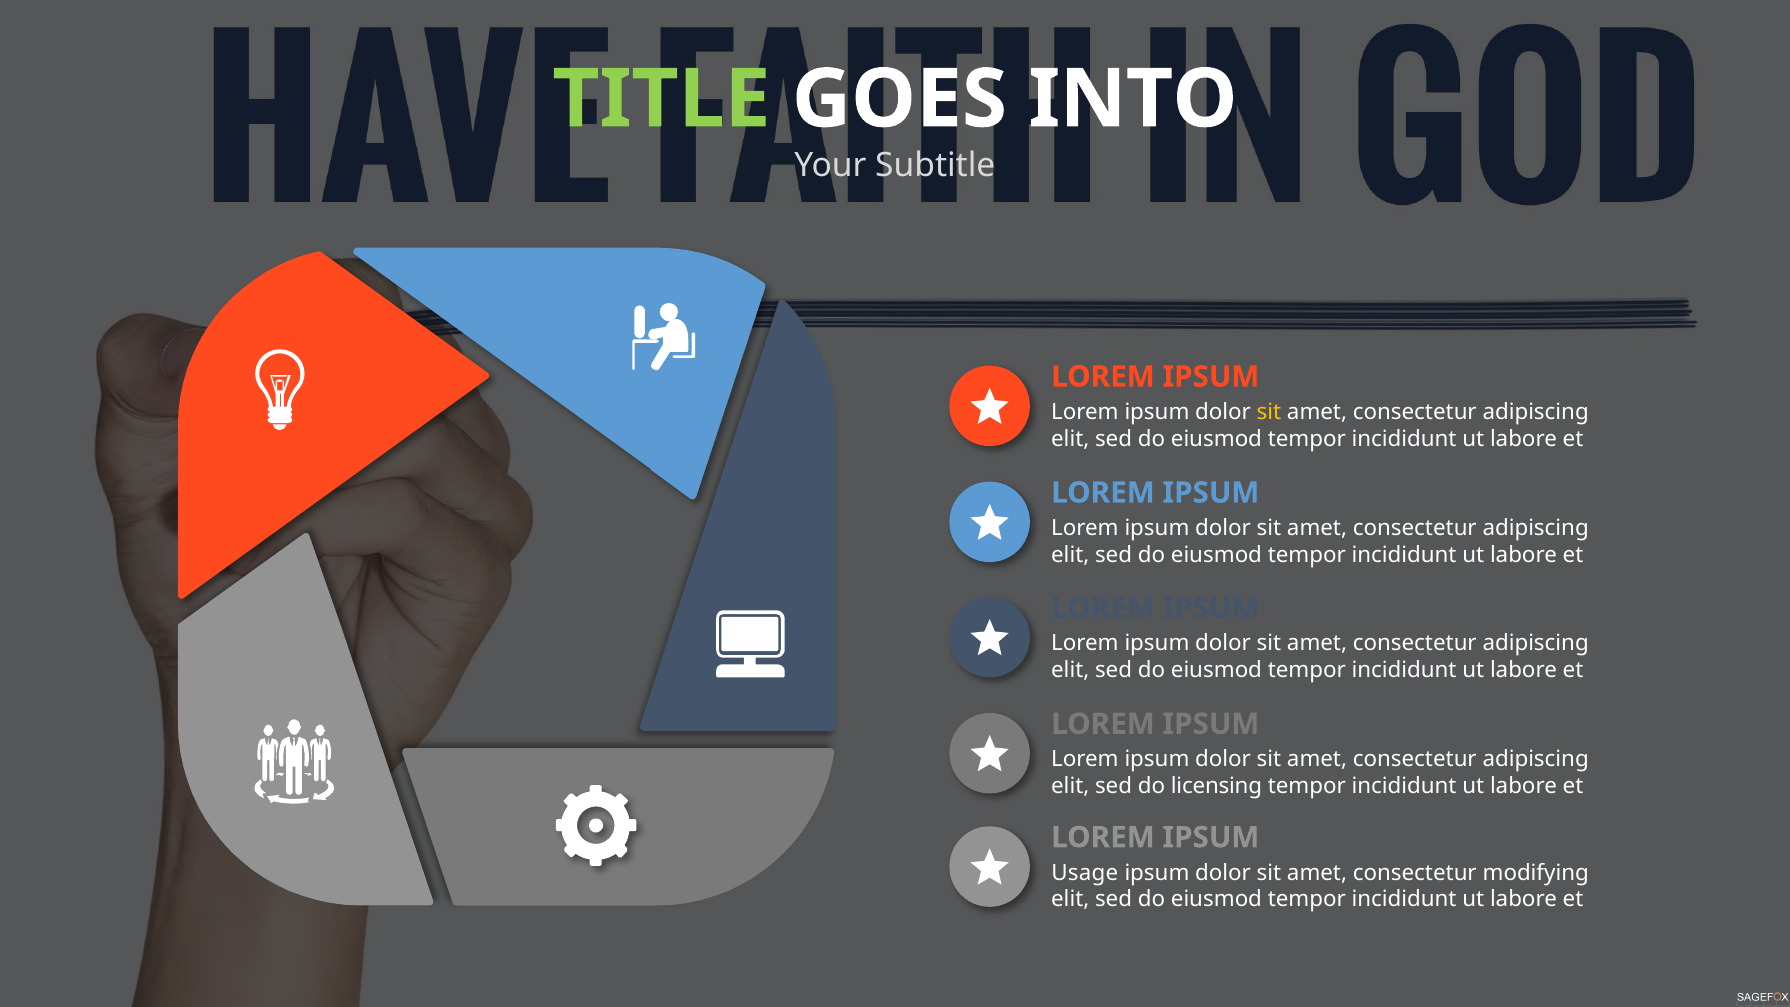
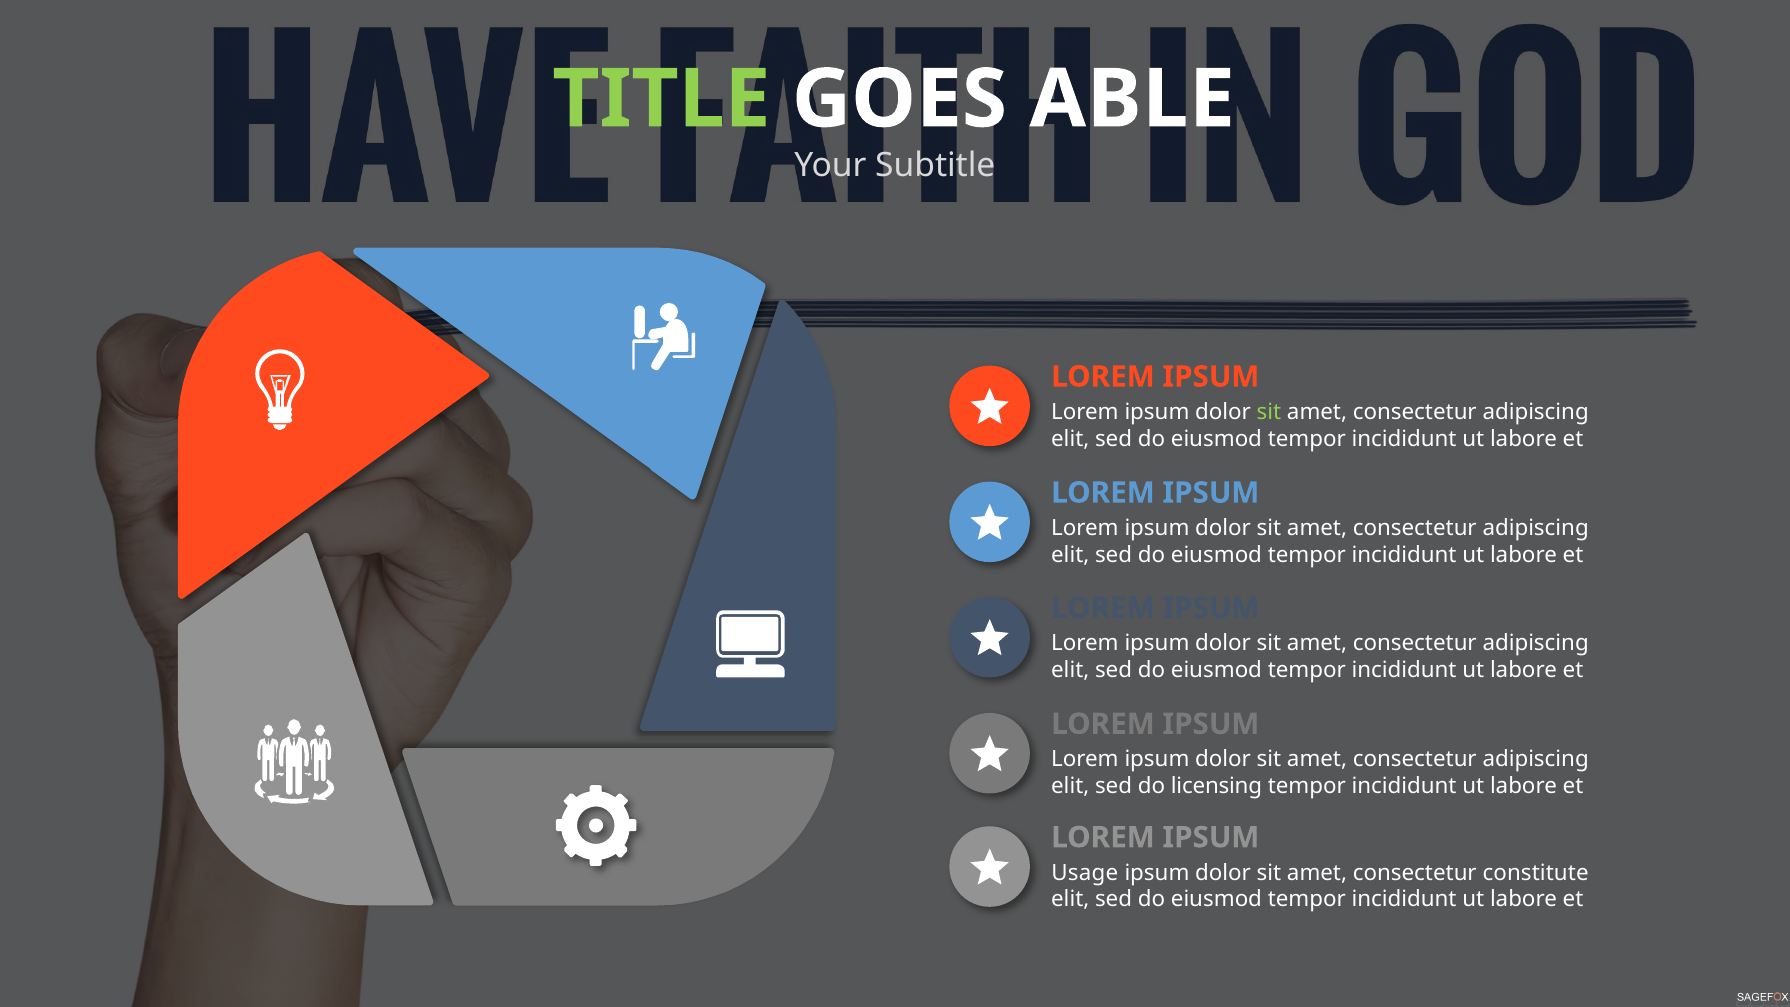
INTO: INTO -> ABLE (1132, 99)
sit colour: yellow -> light green (1269, 412)
modifying: modifying -> constitute (1536, 873)
